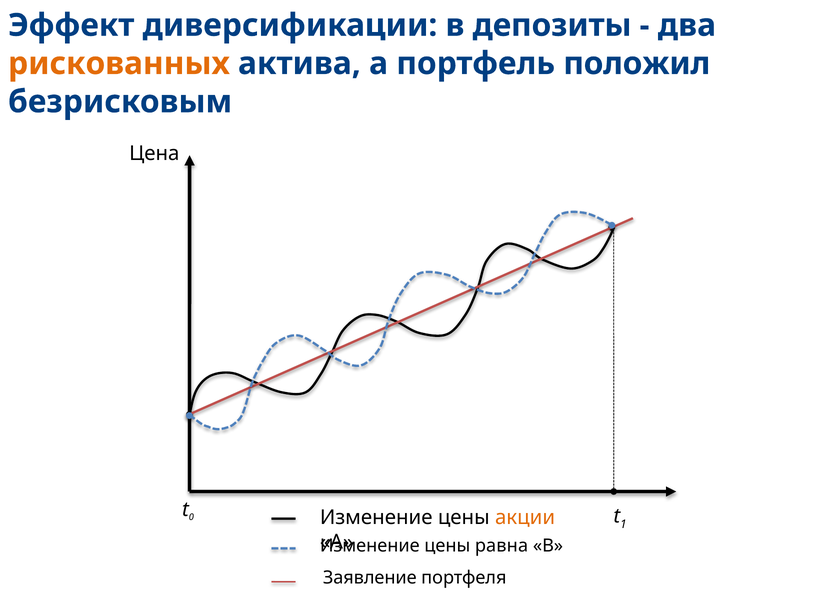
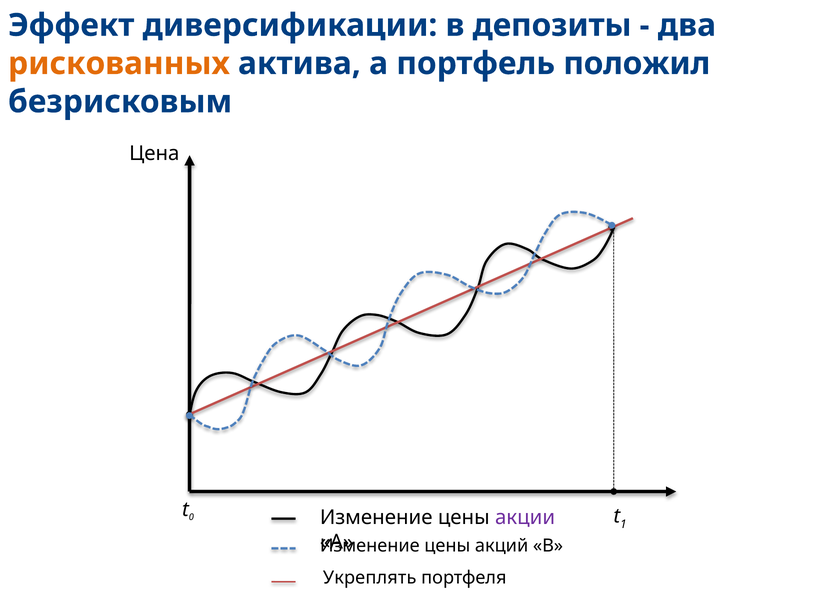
акции colour: orange -> purple (525, 517)
равна: равна -> акций (502, 545)
Заявление: Заявление -> Укреплять (370, 577)
